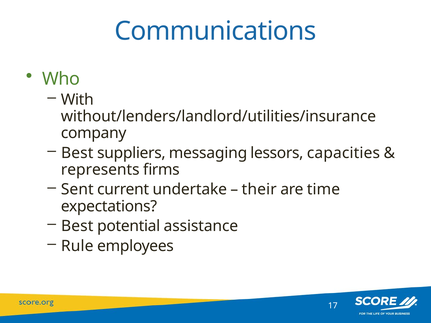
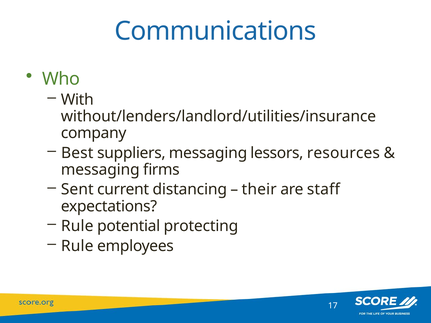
capacities: capacities -> resources (343, 153)
represents: represents -> messaging (100, 170)
undertake: undertake -> distancing (190, 190)
time: time -> staff (323, 190)
Best: Best -> Rule (77, 226)
assistance: assistance -> protecting (201, 226)
